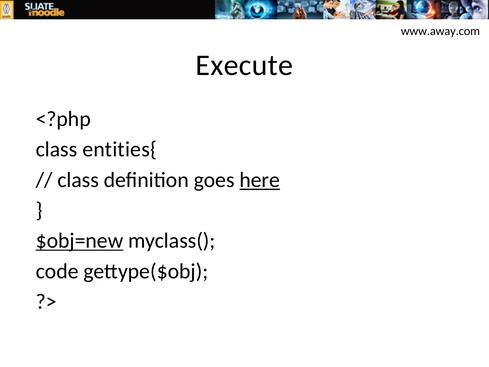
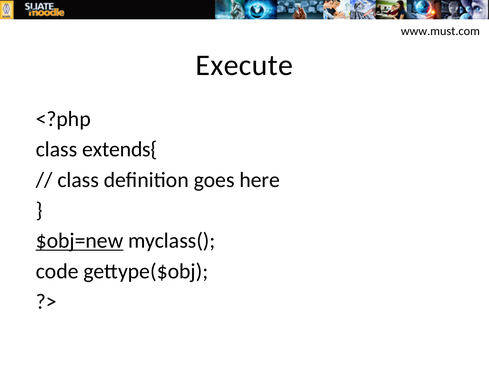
www.away.com: www.away.com -> www.must.com (440, 31)
entities{: entities{ -> extends{ (120, 149)
here underline: present -> none (260, 180)
